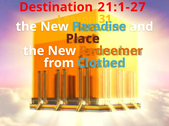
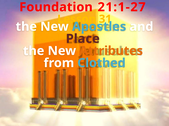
Destination: Destination -> Foundation (56, 7)
Paradise: Paradise -> Apostles (99, 27)
Redeemer: Redeemer -> Attributes (111, 51)
